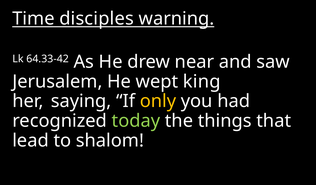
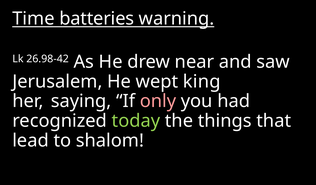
disciples: disciples -> batteries (97, 19)
64.33-42: 64.33-42 -> 26.98-42 (48, 59)
only colour: yellow -> pink (158, 101)
